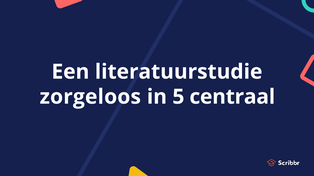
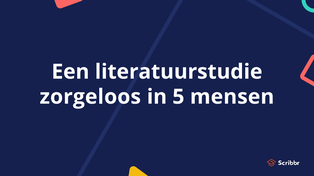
centraal: centraal -> mensen (232, 97)
